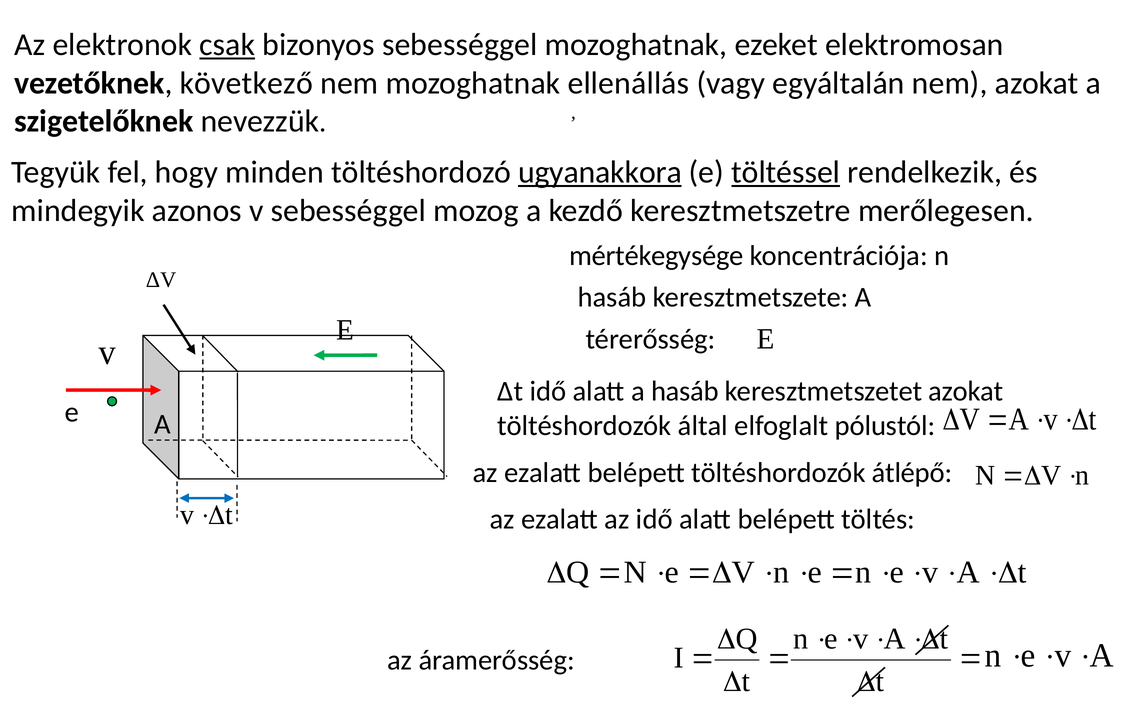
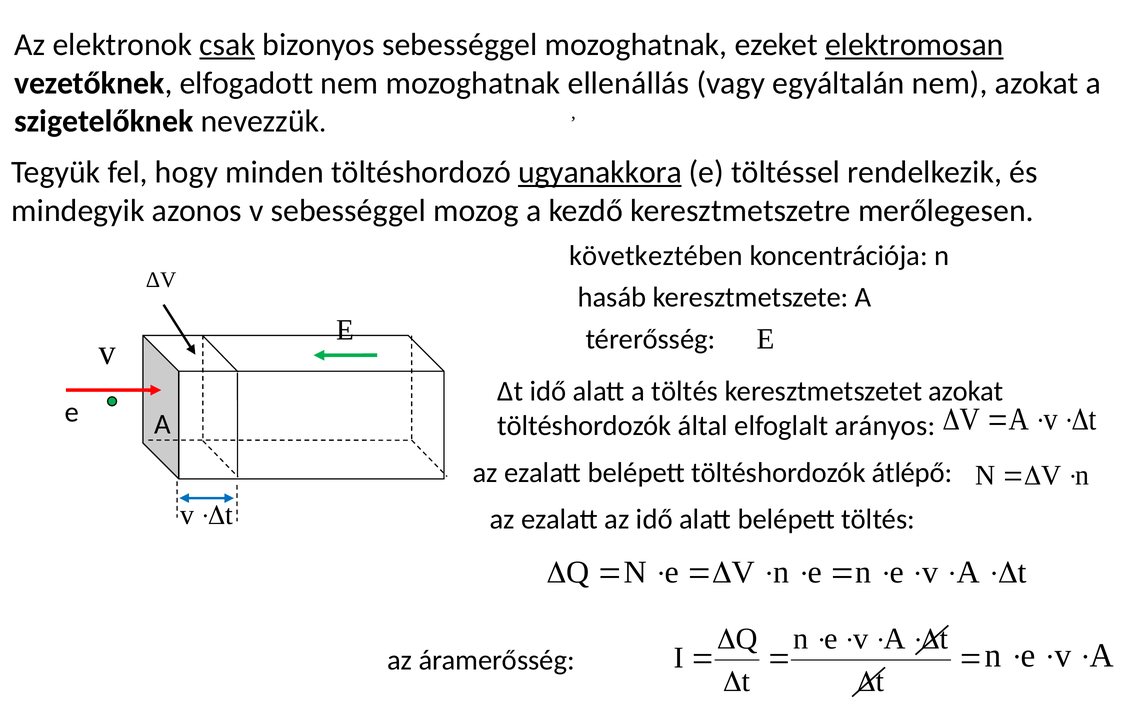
elektromosan underline: none -> present (914, 45)
következő: következő -> elfogadott (246, 83)
töltéssel underline: present -> none (786, 172)
mértékegysége: mértékegysége -> következtében (656, 256)
a hasáb: hasáb -> töltés (685, 391)
pólustól: pólustól -> arányos (885, 426)
